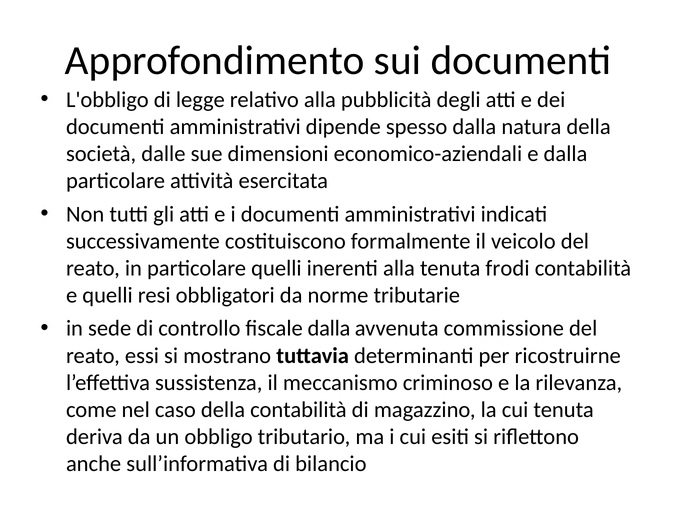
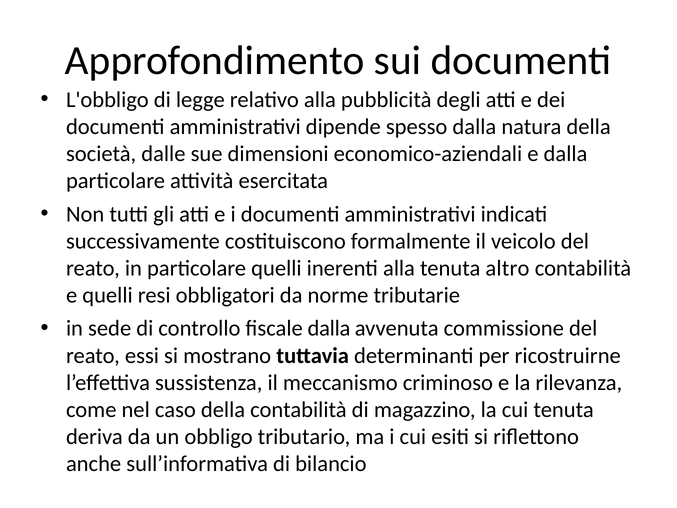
frodi: frodi -> altro (507, 268)
